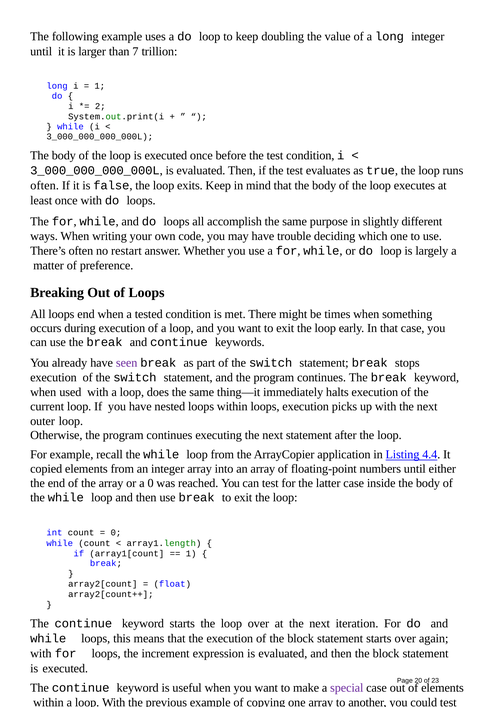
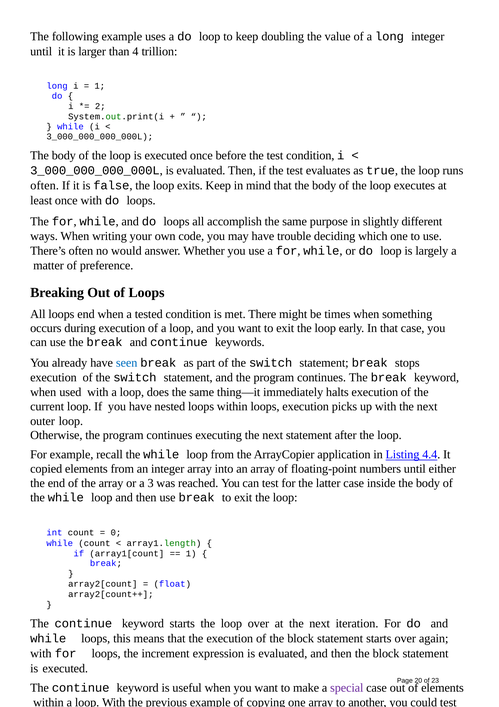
7: 7 -> 4 (135, 51)
no restart: restart -> would (126, 251)
seen colour: purple -> blue (127, 362)
a 0: 0 -> 3 (151, 483)
